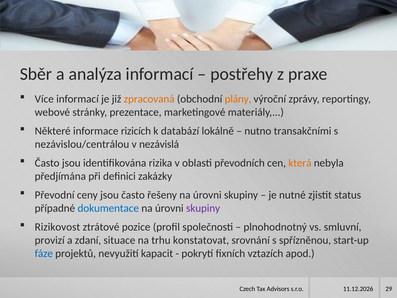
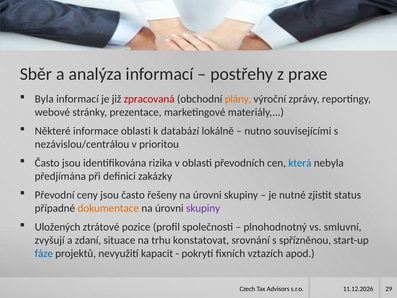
Více: Více -> Byla (44, 99)
zpracovaná colour: orange -> red (149, 99)
informace rizicích: rizicích -> oblasti (136, 131)
transakčními: transakčními -> souvisejícími (303, 131)
nezávislá: nezávislá -> prioritou (159, 144)
která colour: orange -> blue (300, 163)
dokumentace colour: blue -> orange (108, 208)
Rizikovost: Rizikovost -> Uložených (58, 227)
provizí: provizí -> zvyšují (50, 240)
